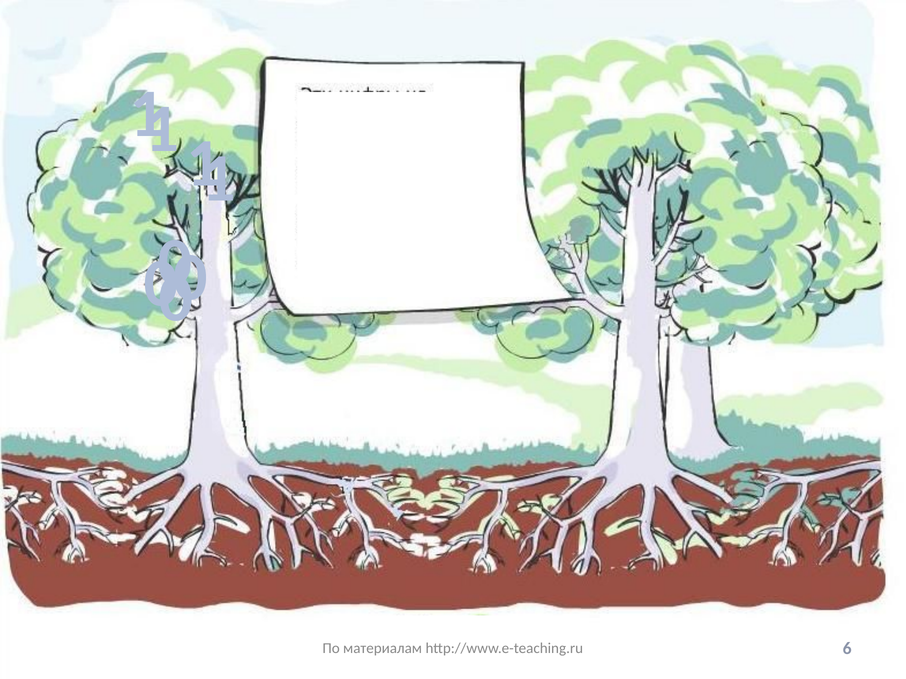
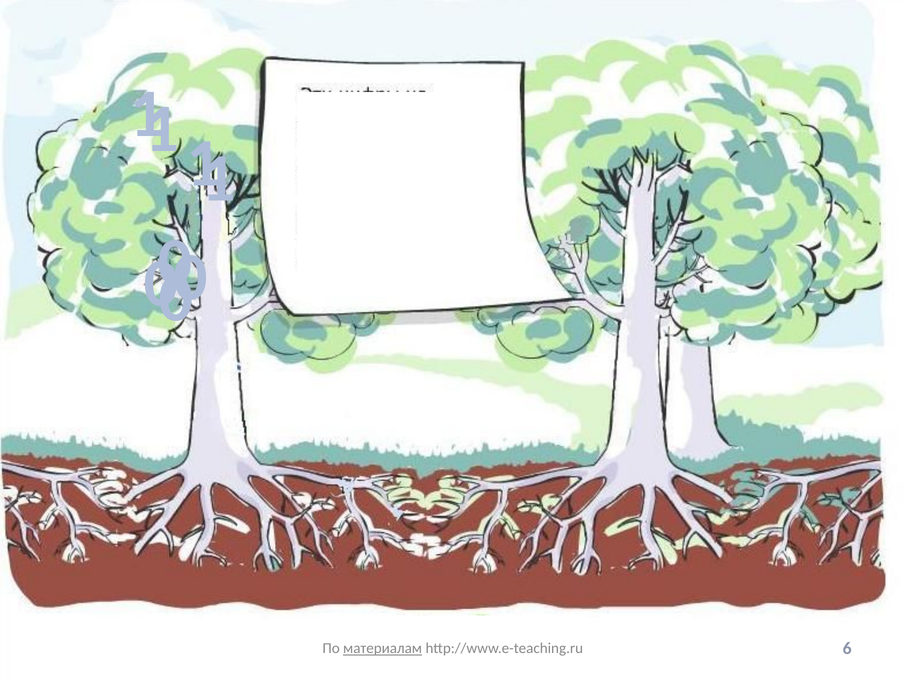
материалам underline: none -> present (383, 649)
